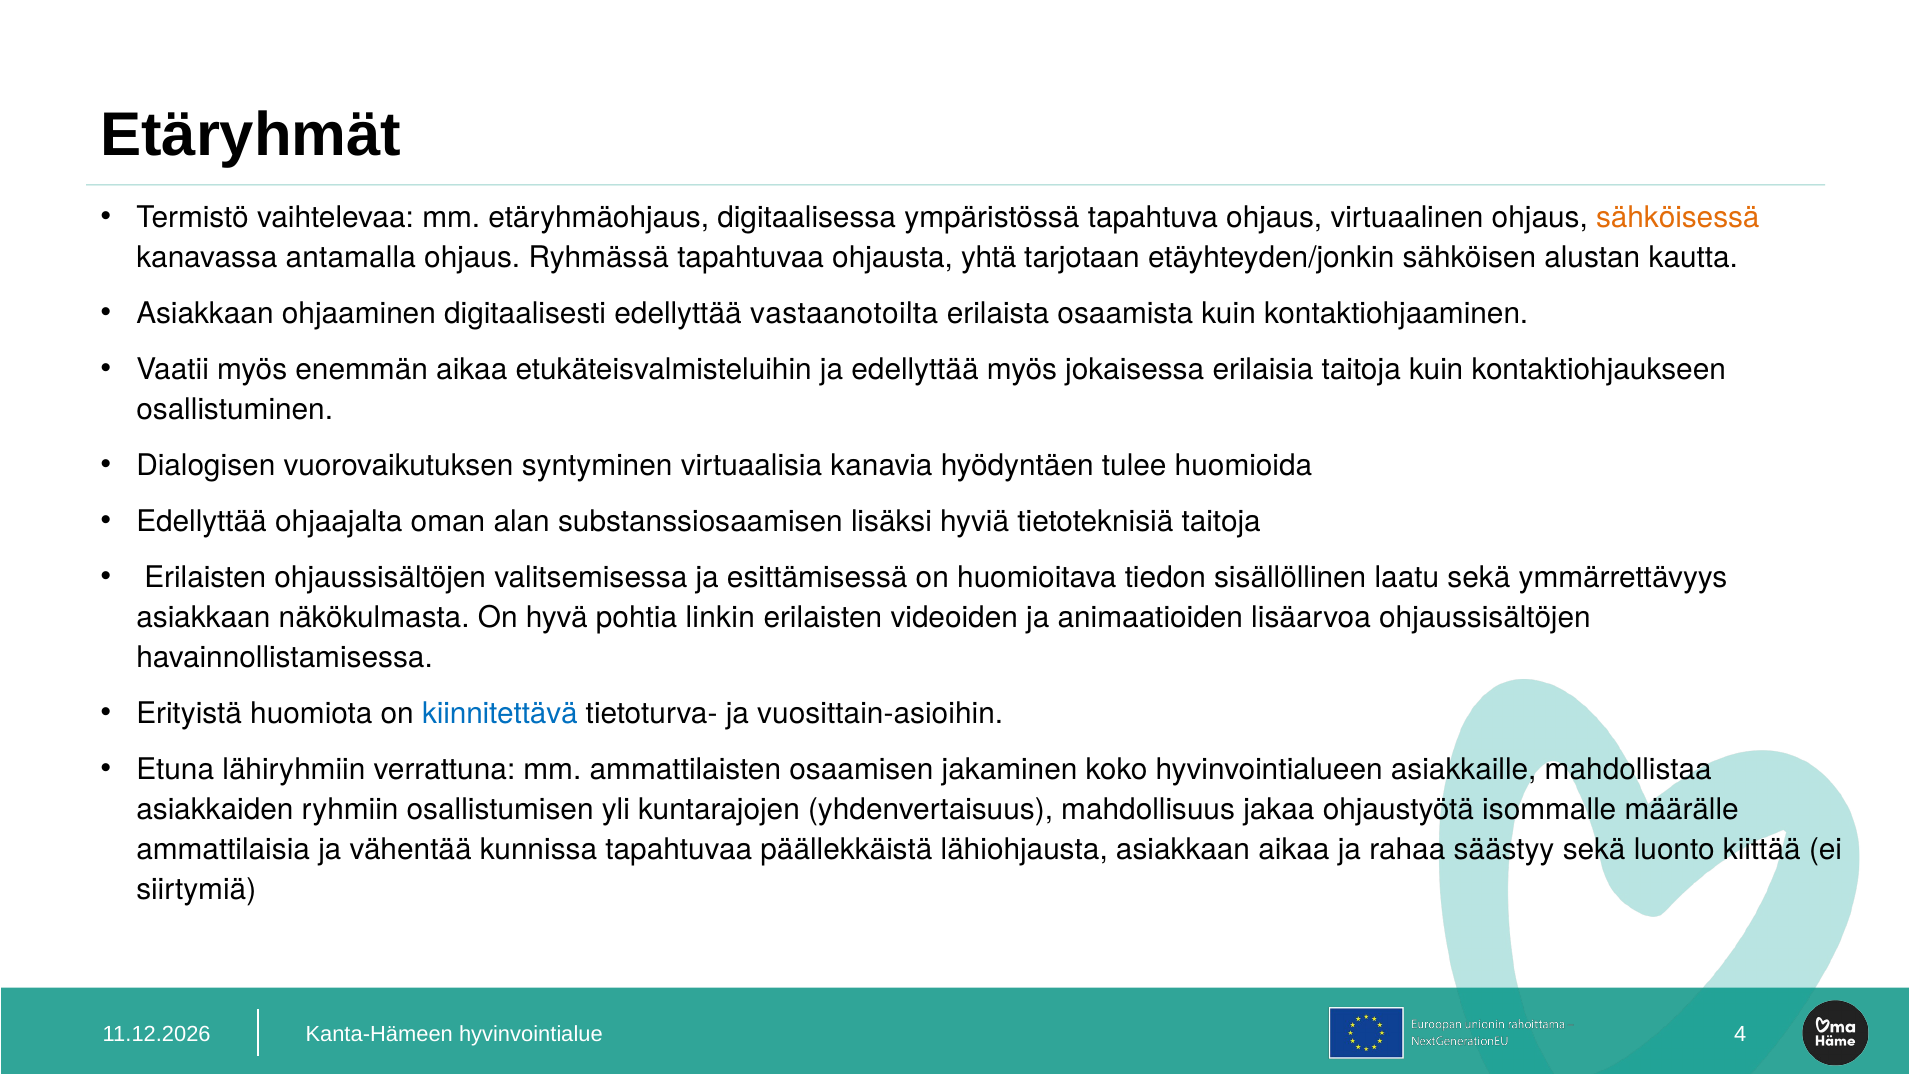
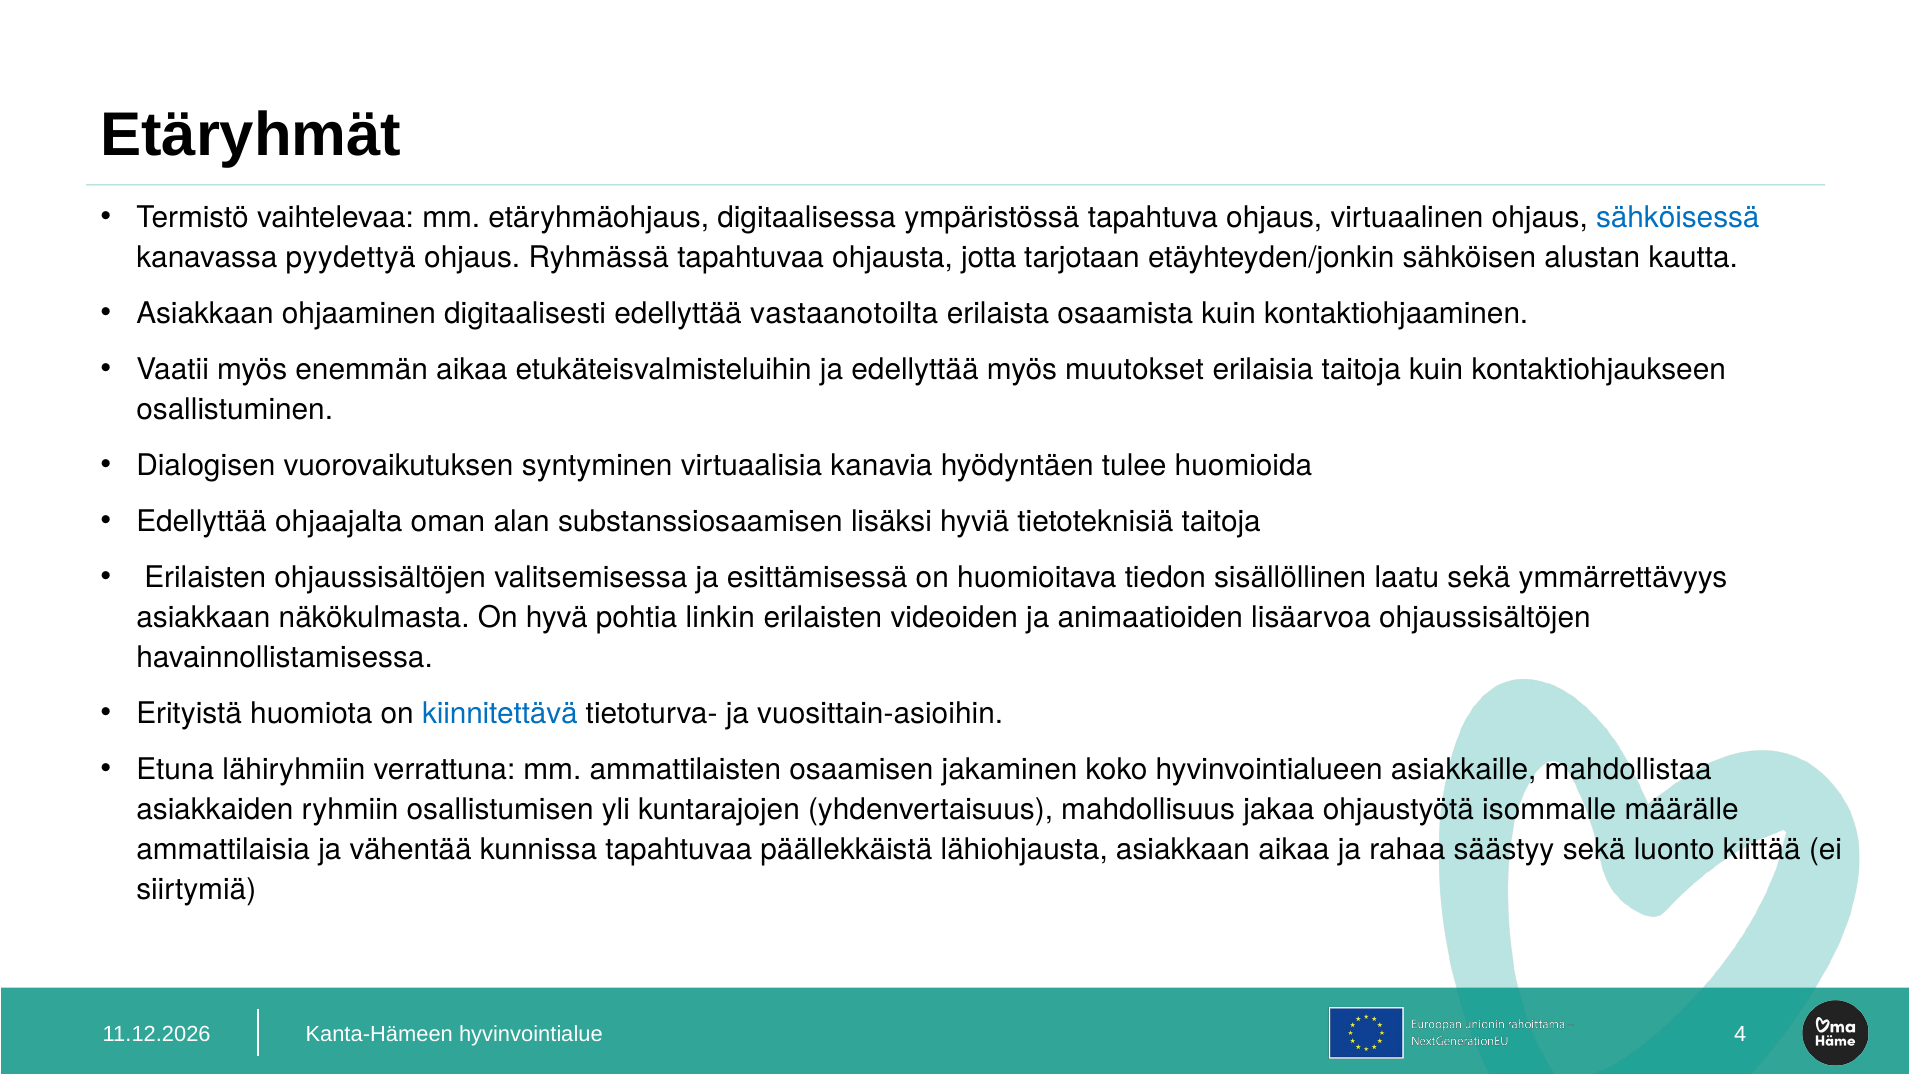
sähköisessä colour: orange -> blue (1678, 217)
antamalla: antamalla -> pyydettyä (351, 258)
yhtä: yhtä -> jotta (989, 258)
jokaisessa: jokaisessa -> muutokset (1135, 369)
